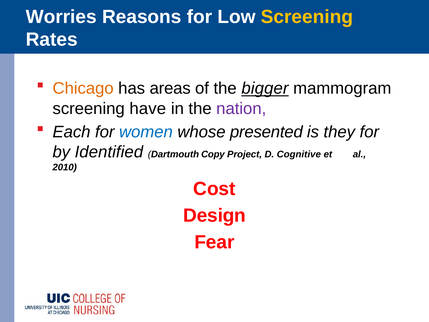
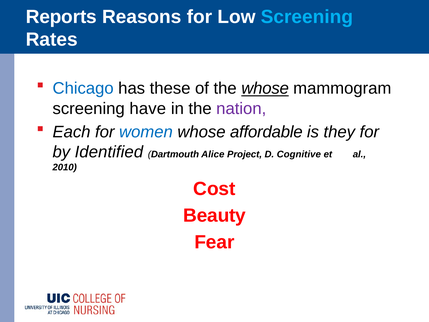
Worries: Worries -> Reports (61, 17)
Screening colour: yellow -> light blue (307, 17)
Chicago colour: orange -> blue (83, 88)
areas: areas -> these (170, 88)
the bigger: bigger -> whose (265, 88)
presented: presented -> affordable (266, 132)
Copy: Copy -> Alice (213, 154)
Design: Design -> Beauty (215, 215)
